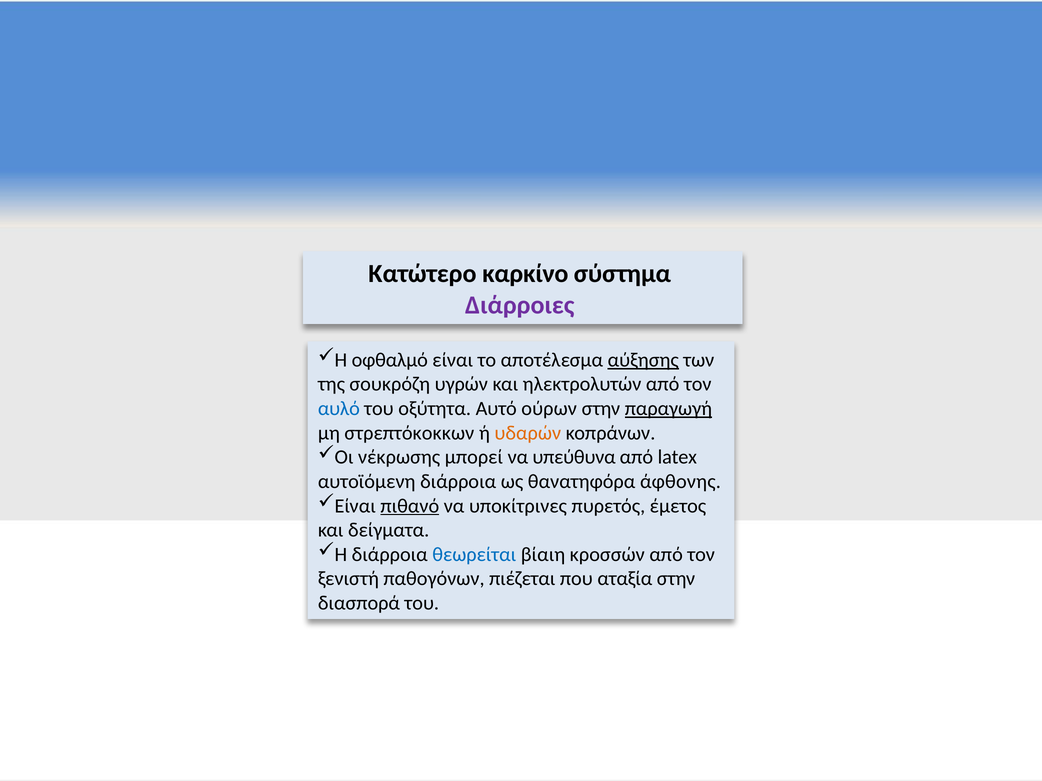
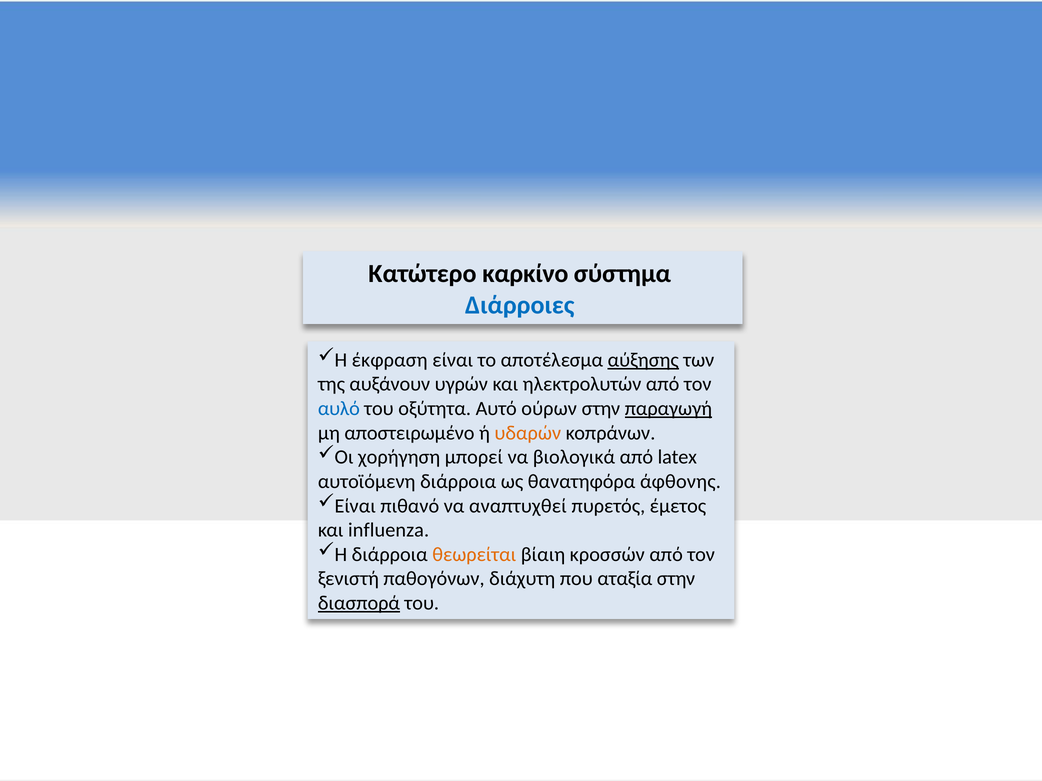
Διάρροιες colour: purple -> blue (520, 305)
οφθαλμό: οφθαλμό -> έκφραση (390, 360)
σουκρόζη: σουκρόζη -> αυξάνουν (390, 385)
στρεπτόκοκκων: στρεπτόκοκκων -> αποστειρωμένο (409, 433)
νέκρωσης: νέκρωσης -> χορήγηση (399, 458)
υπεύθυνα: υπεύθυνα -> βιολογικά (574, 458)
πιθανό underline: present -> none (410, 506)
υποκίτρινες: υποκίτρινες -> αναπτυχθεί (518, 506)
δείγματα: δείγματα -> influenza (389, 531)
θεωρείται colour: blue -> orange (474, 555)
πιέζεται: πιέζεται -> διάχυτη (522, 579)
διασπορά underline: none -> present (359, 603)
